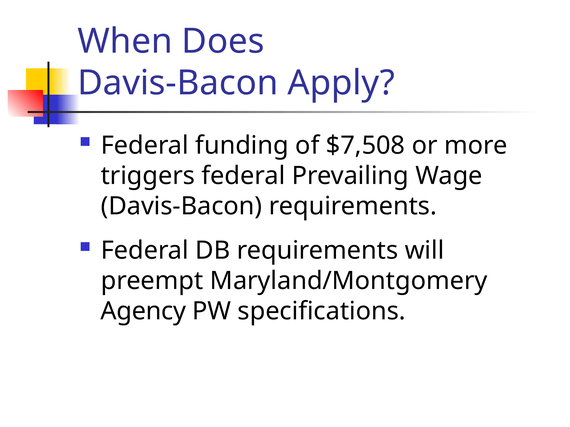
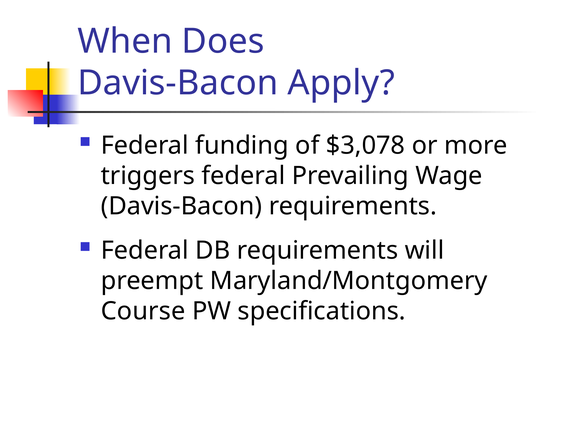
$7,508: $7,508 -> $3,078 (366, 146)
Agency: Agency -> Course (143, 312)
